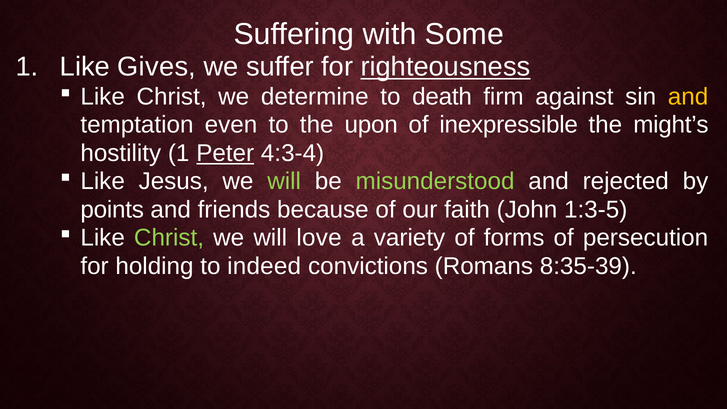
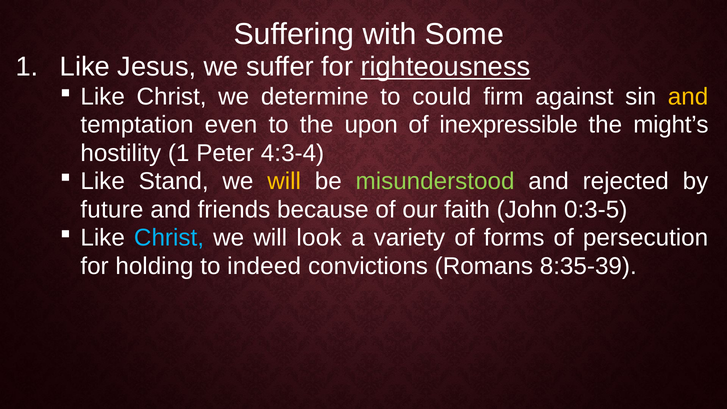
Gives: Gives -> Jesus (157, 67)
death: death -> could (442, 97)
Peter underline: present -> none (225, 153)
Jesus: Jesus -> Stand (174, 181)
will colour: light green -> yellow (284, 181)
points: points -> future (112, 210)
1:3-5: 1:3-5 -> 0:3-5 (596, 210)
Christ colour: light green -> light blue (169, 238)
love: love -> look (319, 238)
